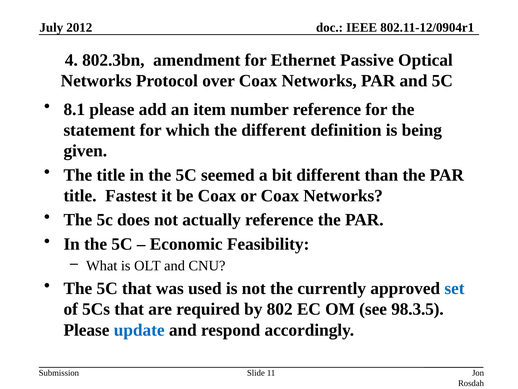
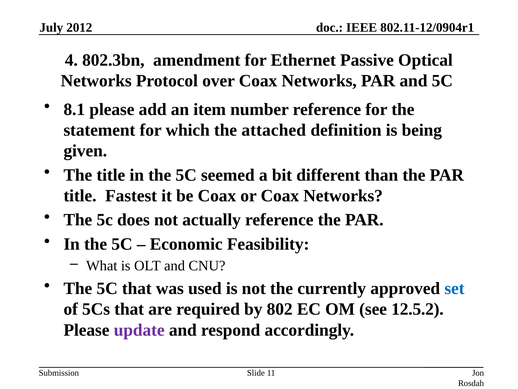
the different: different -> attached (274, 130)
98.3.5: 98.3.5 -> 12.5.2 (417, 309)
update colour: blue -> purple (139, 330)
